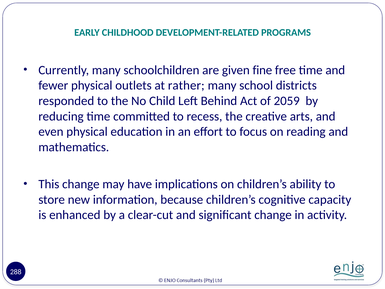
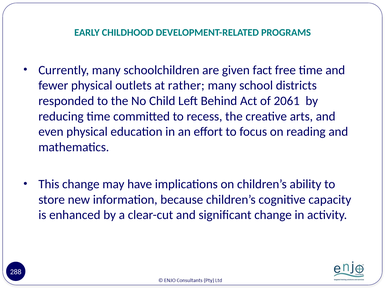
fine: fine -> fact (262, 70)
2059: 2059 -> 2061 (287, 101)
